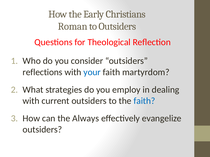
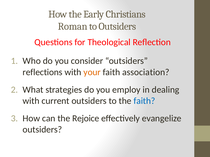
your colour: blue -> orange (92, 72)
martyrdom: martyrdom -> association (146, 72)
Always: Always -> Rejoice (86, 119)
